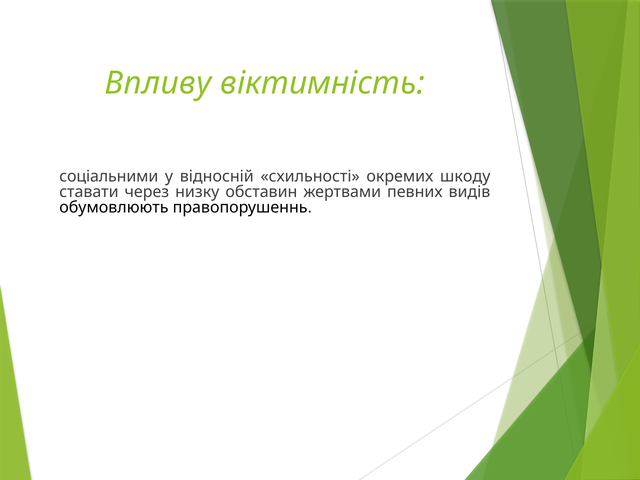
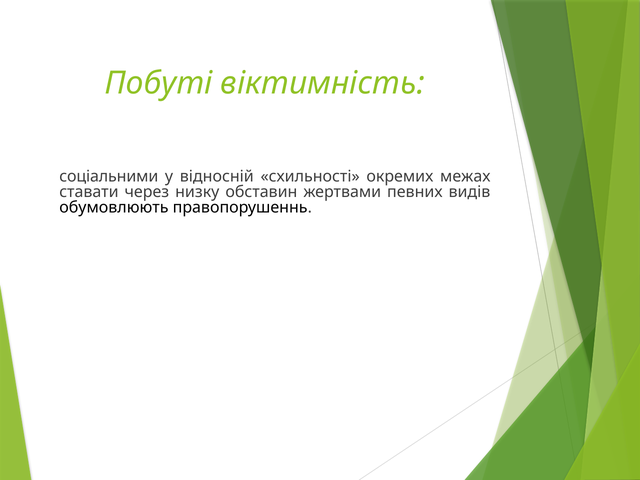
Впливу: Впливу -> Побуті (159, 83)
шкоду: шкоду -> межах (465, 177)
